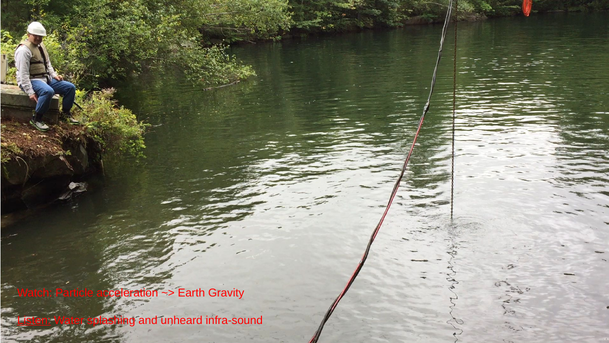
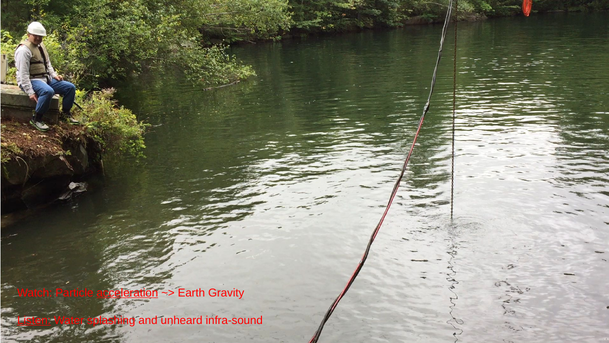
acceleration underline: none -> present (127, 293)
